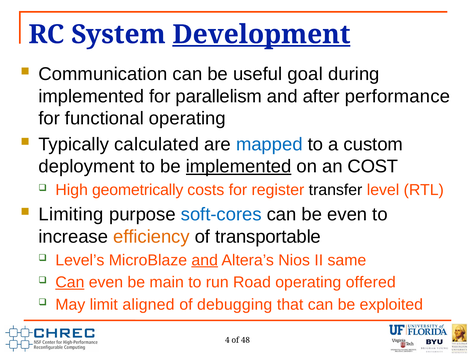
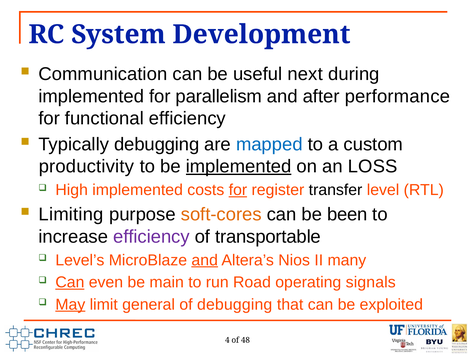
Development underline: present -> none (261, 34)
goal: goal -> next (305, 74)
functional operating: operating -> efficiency (187, 118)
Typically calculated: calculated -> debugging (157, 144)
deployment: deployment -> productivity (86, 167)
COST: COST -> LOSS (373, 167)
High geometrically: geometrically -> implemented (138, 190)
for underline: none -> present (238, 190)
soft-cores colour: blue -> orange (221, 215)
be even: even -> been (347, 215)
efficiency colour: orange -> purple (151, 237)
same: same -> many (347, 260)
offered: offered -> signals (371, 283)
May underline: none -> present (70, 305)
aligned: aligned -> general (149, 305)
